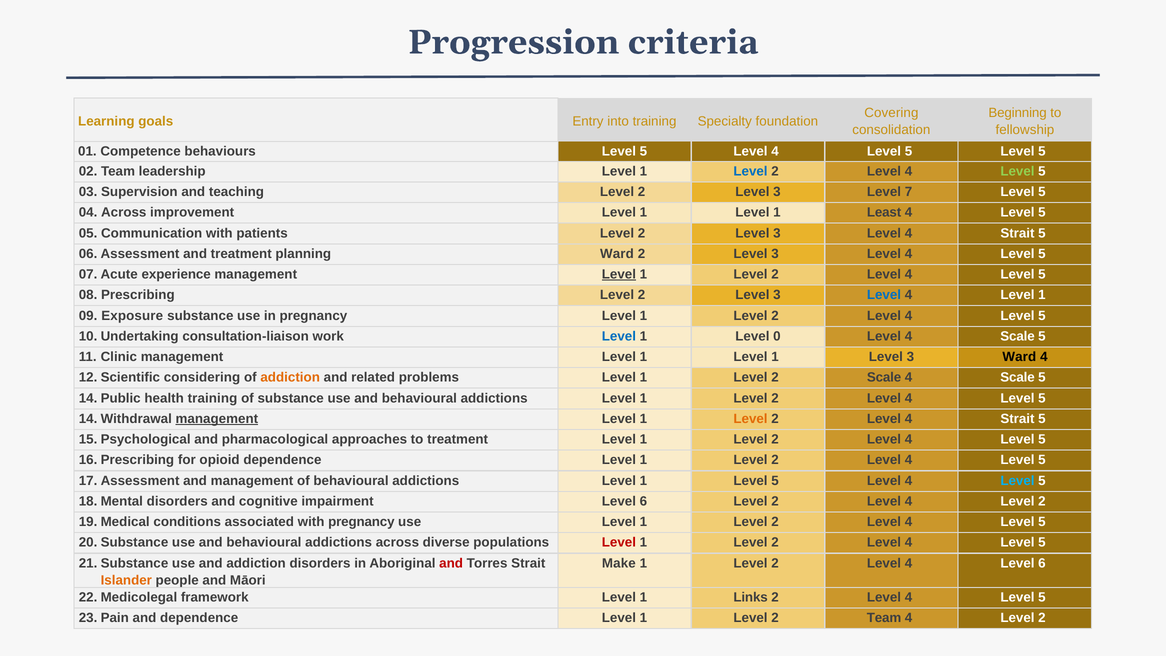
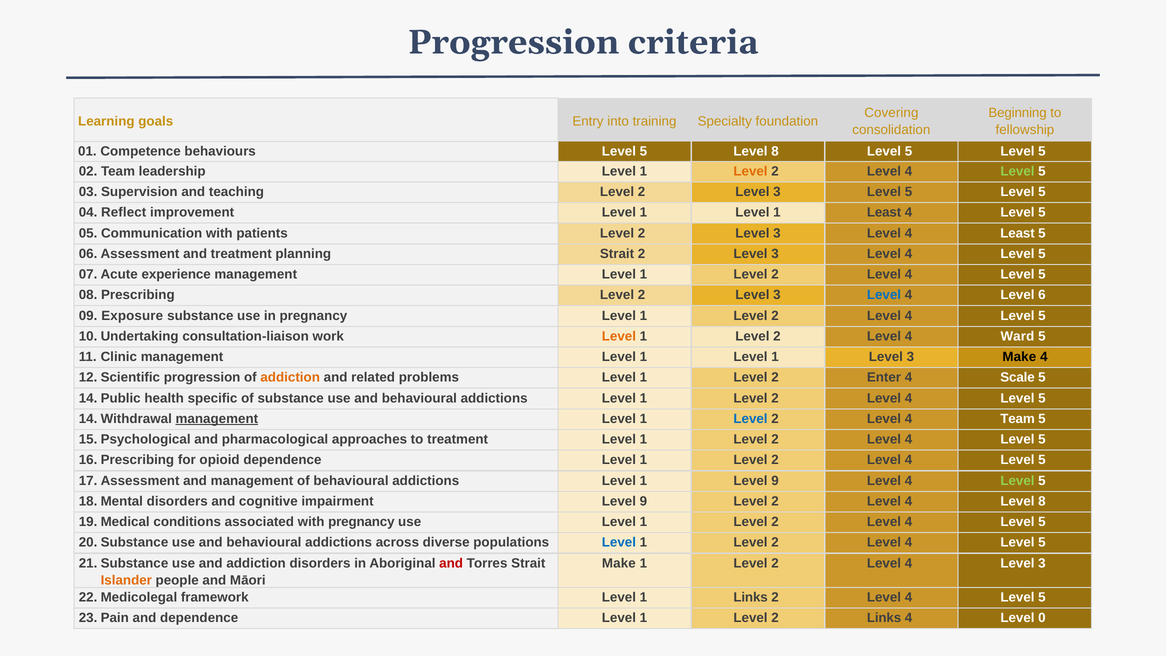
4: 4 -> 8 (775, 151)
Level colour: blue -> orange (751, 171)
3 Level 7: 7 -> 5 (908, 192)
04 Across: Across -> Reflect (124, 212)
3 Level 4 Strait: Strait -> Least (1018, 233)
planning Ward: Ward -> Strait (617, 254)
Level underline: present -> none (619, 274)
4 Level 1: 1 -> 6 (1042, 295)
Level colour: blue -> orange (619, 336)
0: 0 -> 2 (777, 336)
Level 4 Scale: Scale -> Ward (1017, 336)
3 Ward: Ward -> Make (1019, 357)
considering: considering -> progression (202, 377)
2 Scale: Scale -> Enter (884, 377)
health training: training -> specific (213, 398)
Level colour: orange -> blue (751, 419)
2 Level 4 Strait: Strait -> Team (1018, 419)
1 Level 5: 5 -> 9 (775, 481)
Level colour: light blue -> light green (1017, 481)
impairment Level 6: 6 -> 9 (643, 501)
Level 4 Level 2: 2 -> 8 (1042, 501)
Level colour: red -> blue (619, 542)
4 Level 6: 6 -> 3 (1042, 563)
2 Team: Team -> Links (884, 618)
2: 2 -> 0 (1042, 618)
